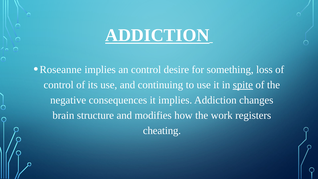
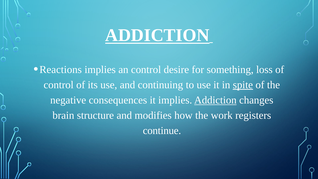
Roseanne: Roseanne -> Reactions (61, 70)
Addiction underline: none -> present (215, 100)
cheating: cheating -> continue (162, 131)
